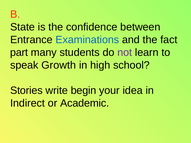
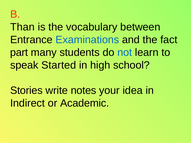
State: State -> Than (22, 27)
confidence: confidence -> vocabulary (92, 27)
not colour: purple -> blue (125, 52)
Growth: Growth -> Started (59, 65)
begin: begin -> notes (84, 91)
